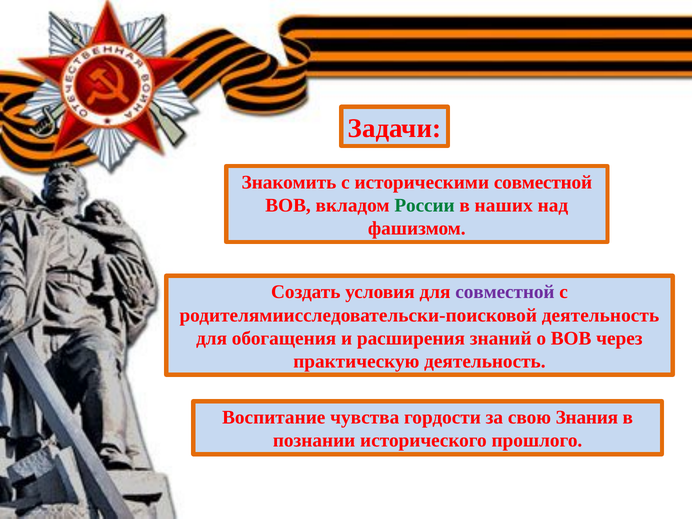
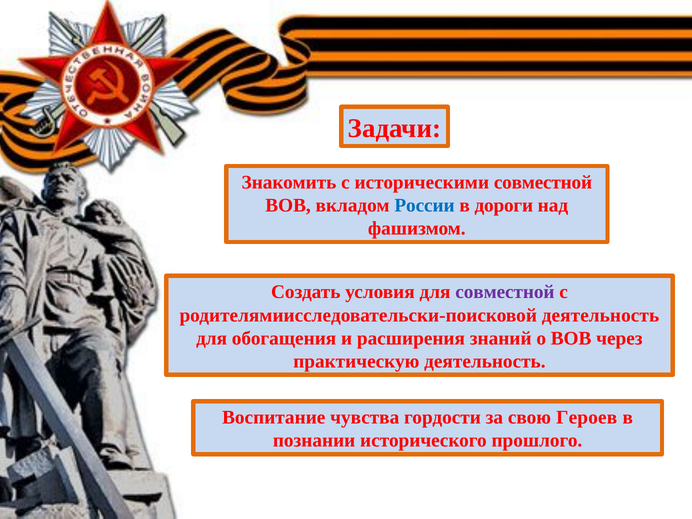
России colour: green -> blue (425, 205)
наших: наших -> дороги (504, 205)
Знания: Знания -> Гeроeв (587, 417)
